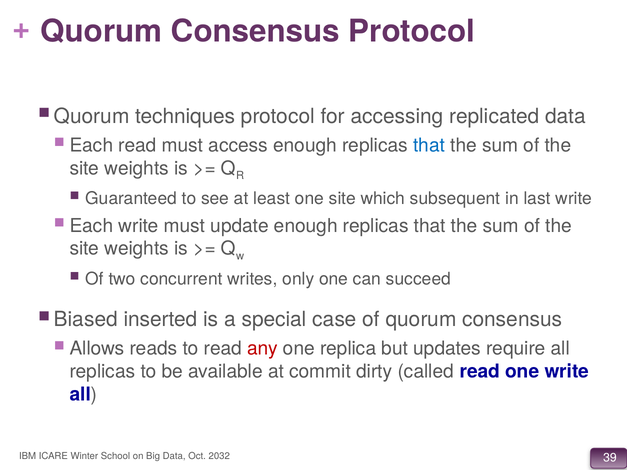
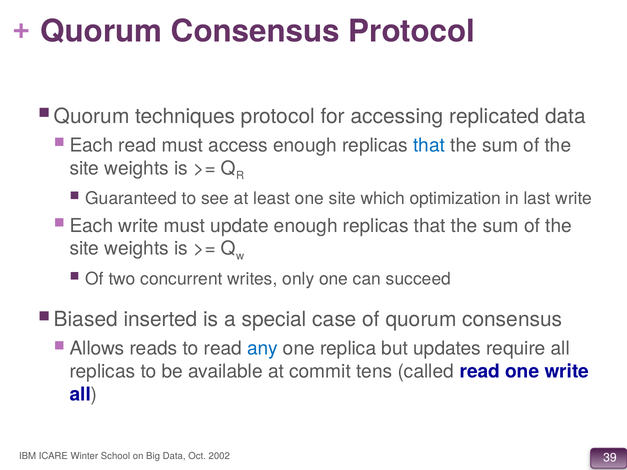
subsequent: subsequent -> optimization (455, 199)
any colour: red -> blue (262, 349)
dirty: dirty -> tens (374, 372)
2032: 2032 -> 2002 (219, 456)
